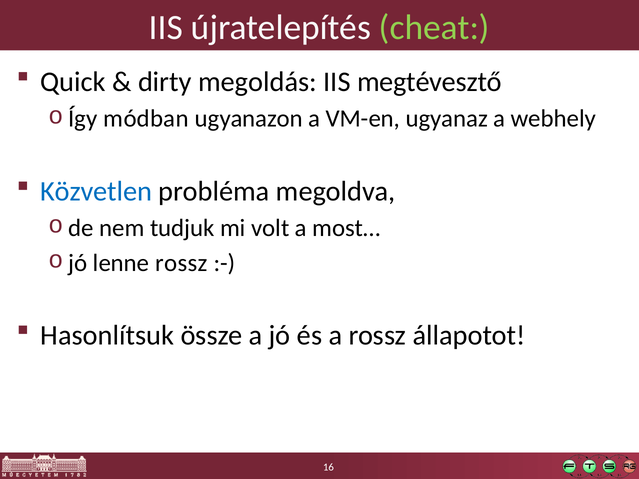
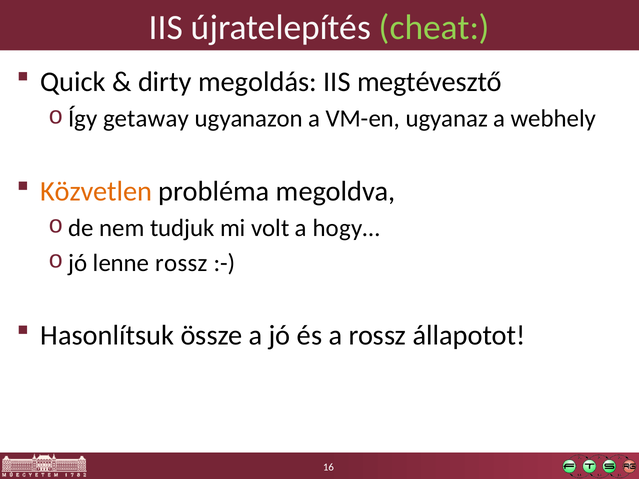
módban: módban -> getaway (146, 119)
Közvetlen colour: blue -> orange (96, 192)
most…: most… -> hogy… (346, 228)
